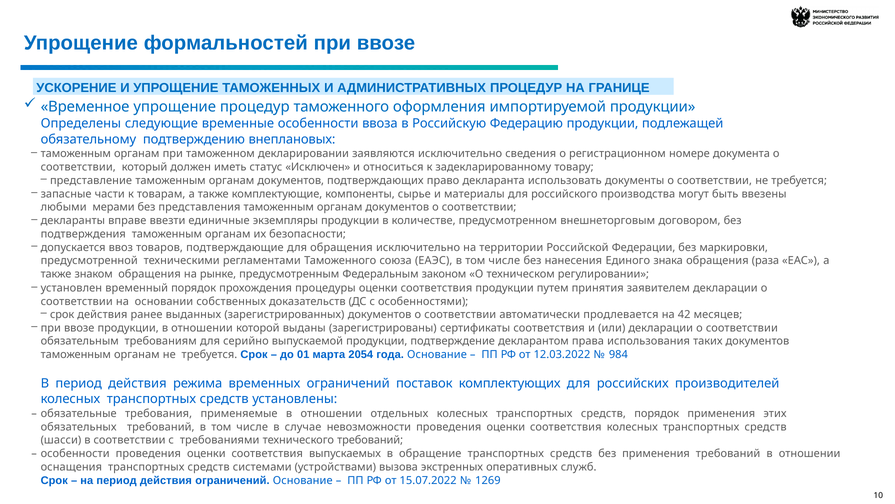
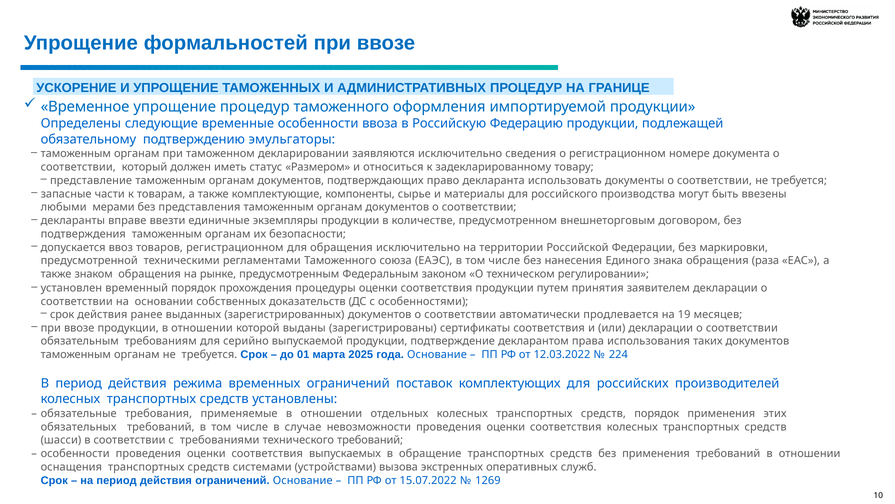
внеплановых: внеплановых -> эмульгаторы (292, 139)
Исключен: Исключен -> Размером (318, 167)
товаров подтверждающие: подтверждающие -> регистрационном (235, 247)
42: 42 -> 19 (684, 314)
2054: 2054 -> 2025 (361, 354)
984: 984 -> 224 (618, 354)
